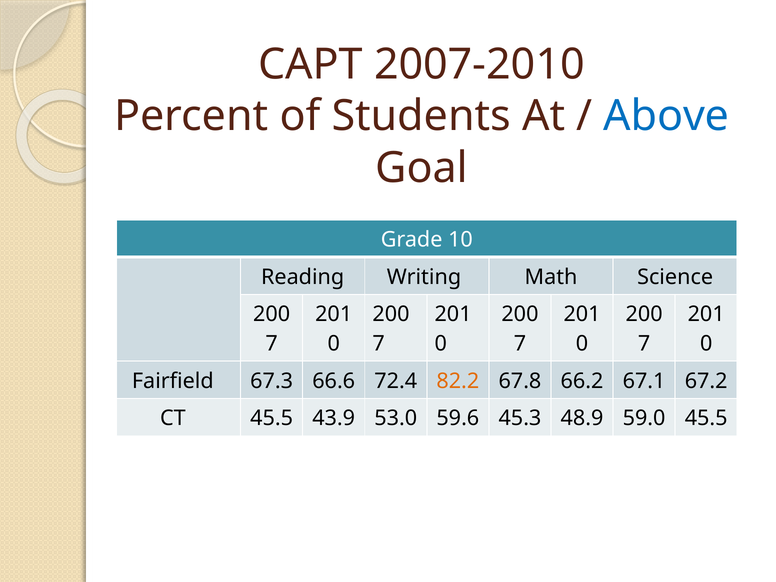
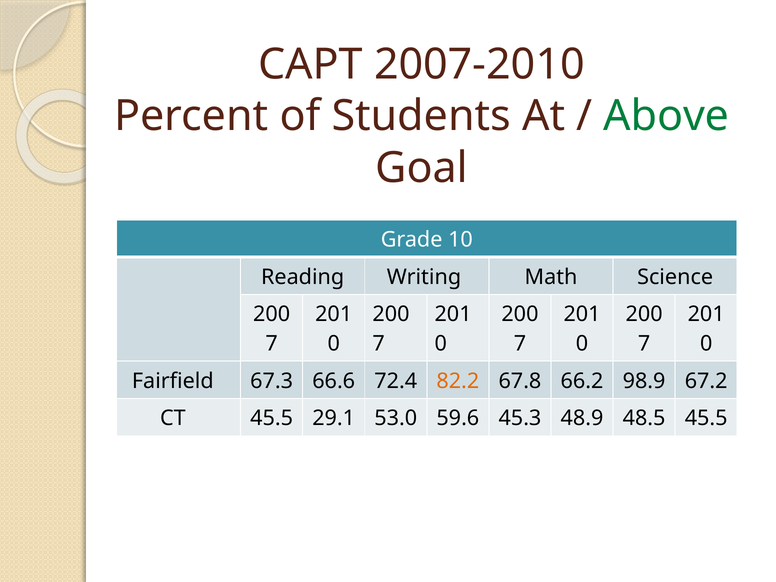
Above colour: blue -> green (666, 116)
67.1: 67.1 -> 98.9 (644, 381)
43.9: 43.9 -> 29.1 (334, 418)
59.0: 59.0 -> 48.5 (644, 418)
